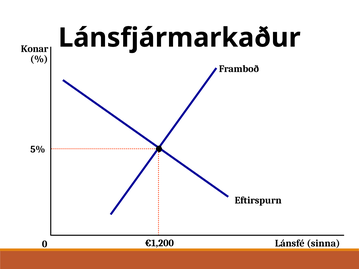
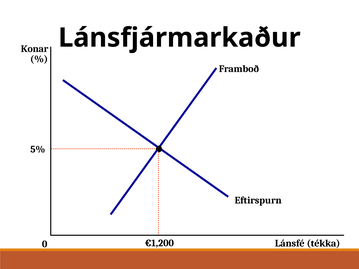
sinna: sinna -> tékka (323, 243)
